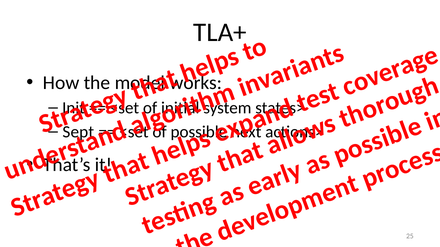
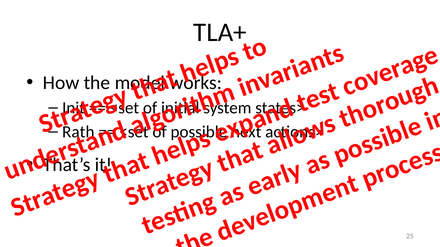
Sept: Sept -> Rath (78, 132)
